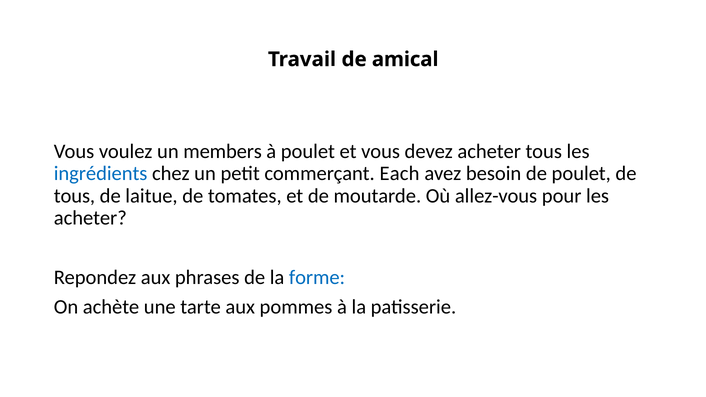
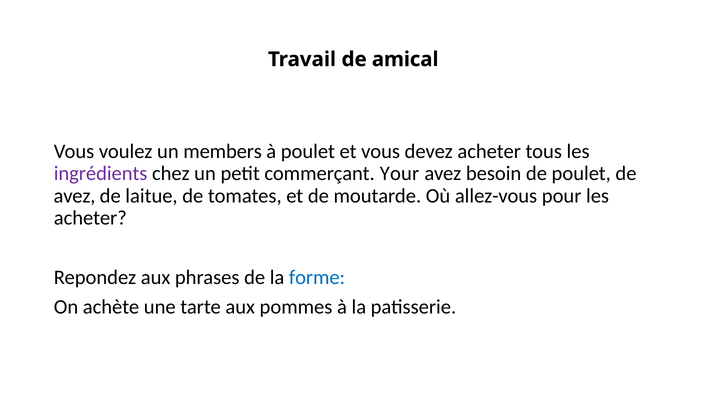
ingrédients colour: blue -> purple (101, 174)
Each: Each -> Your (400, 174)
tous: tous -> avez (75, 196)
